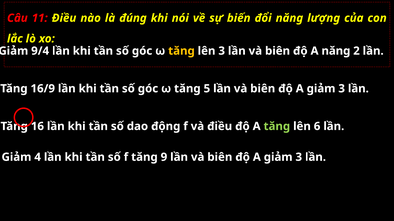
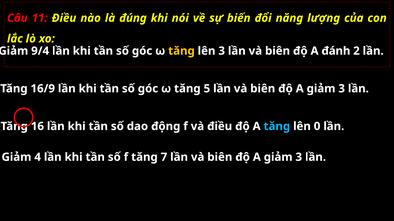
A năng: năng -> đánh (336, 51)
tăng colour: light green -> light blue (277, 127)
6: 6 -> 0 (317, 127)
9: 9 -> 7 (164, 157)
